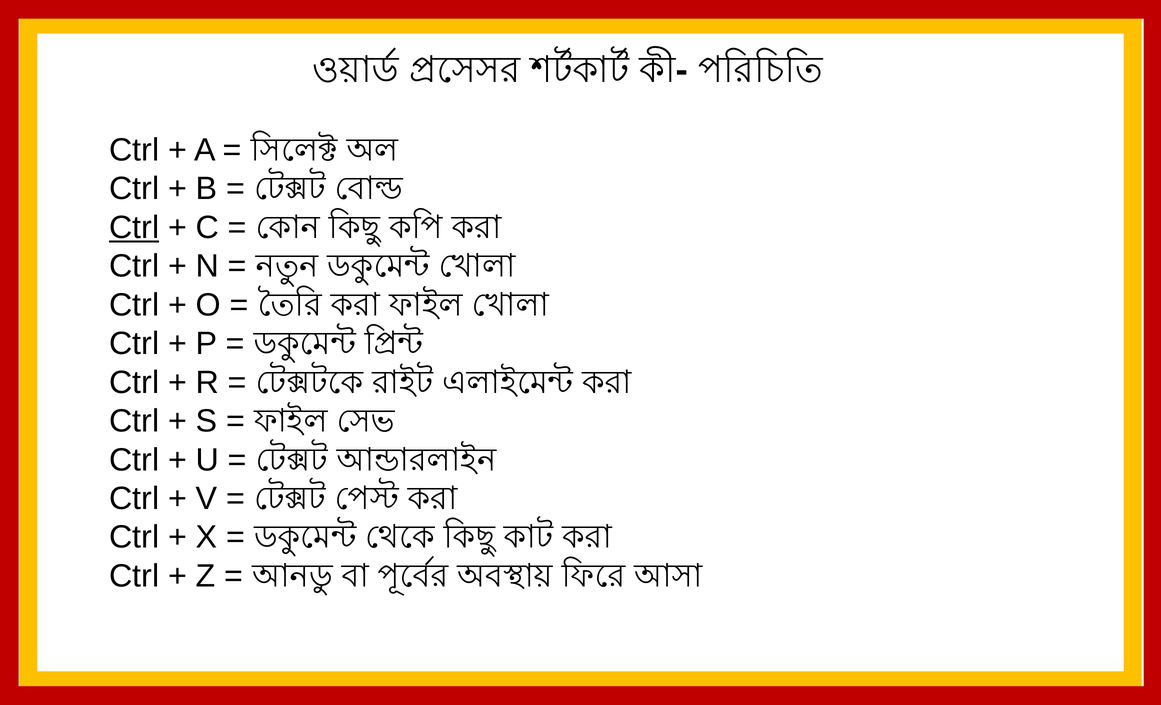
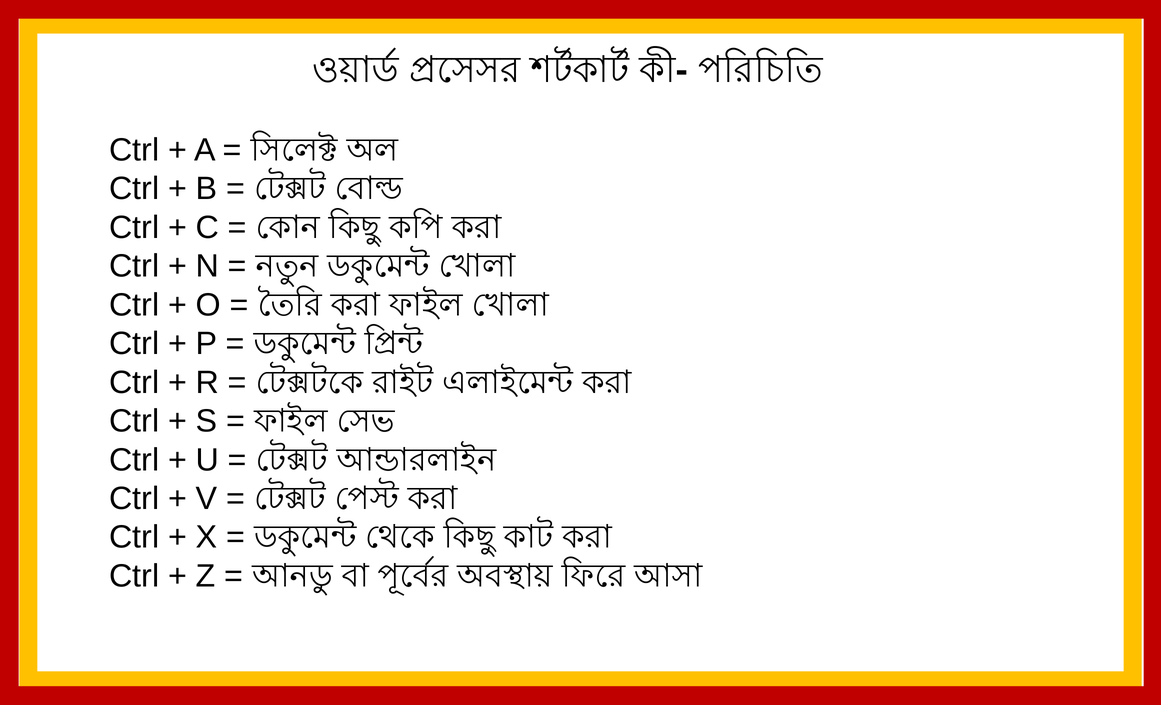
Ctrl underline: present -> none (134, 227)
